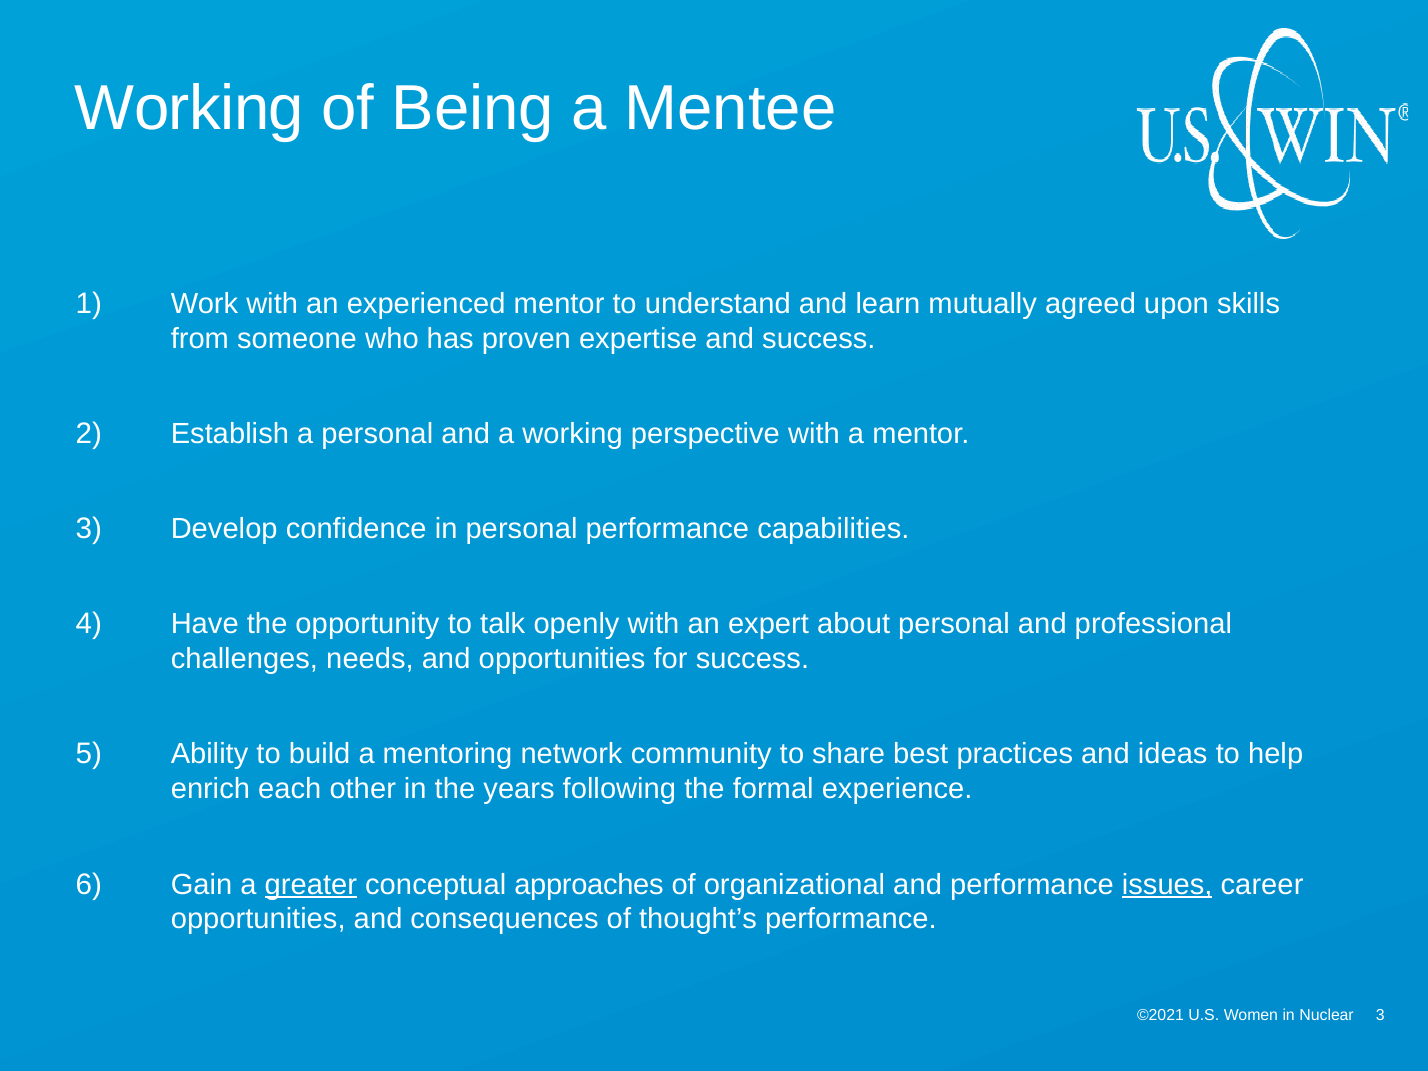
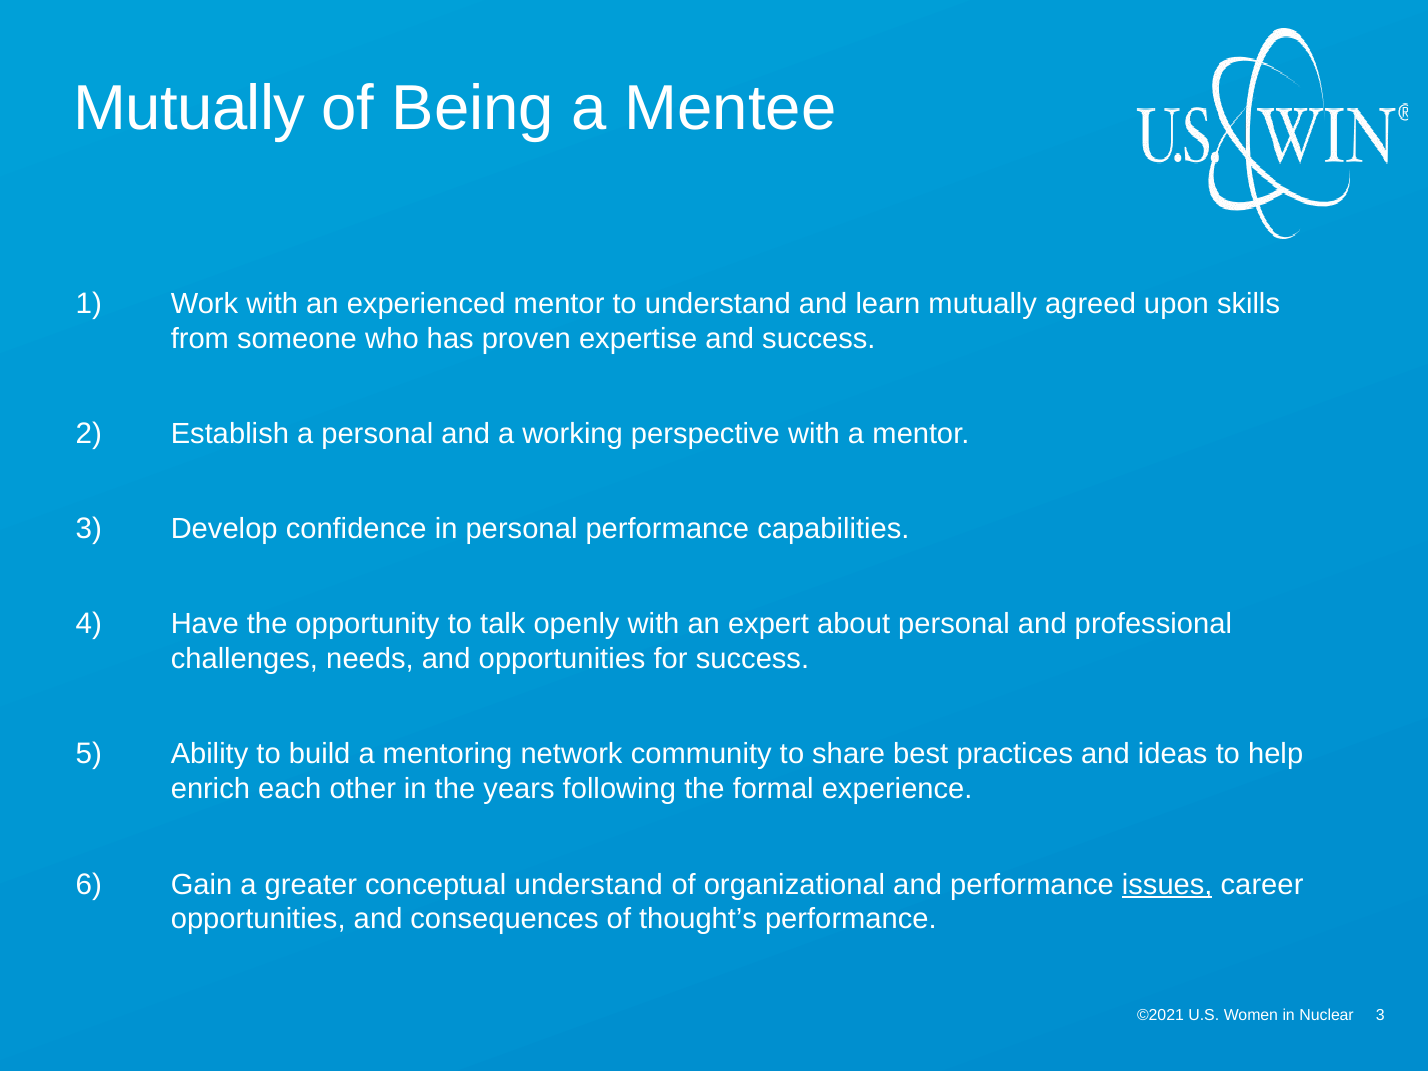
Working: Working -> Mutually (190, 109)
greater underline: present -> none (311, 884)
conceptual approaches: approaches -> understand (589, 884)
